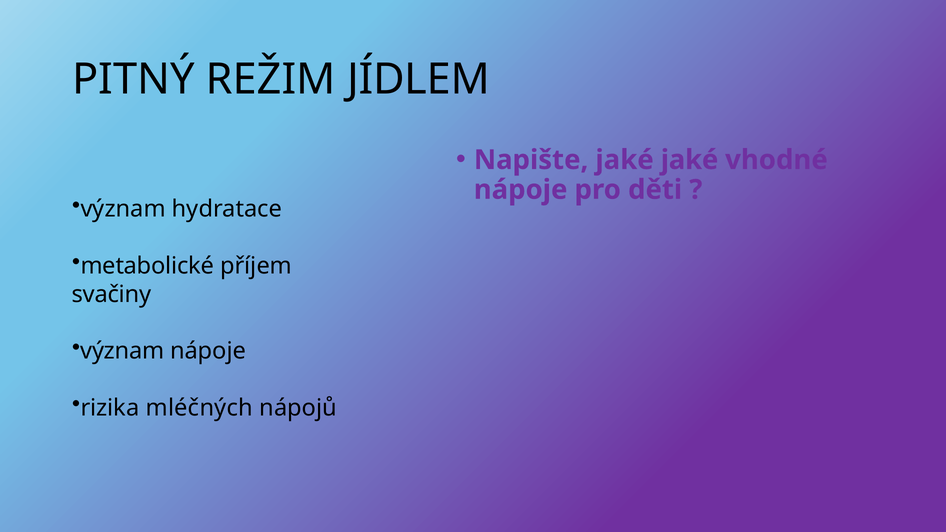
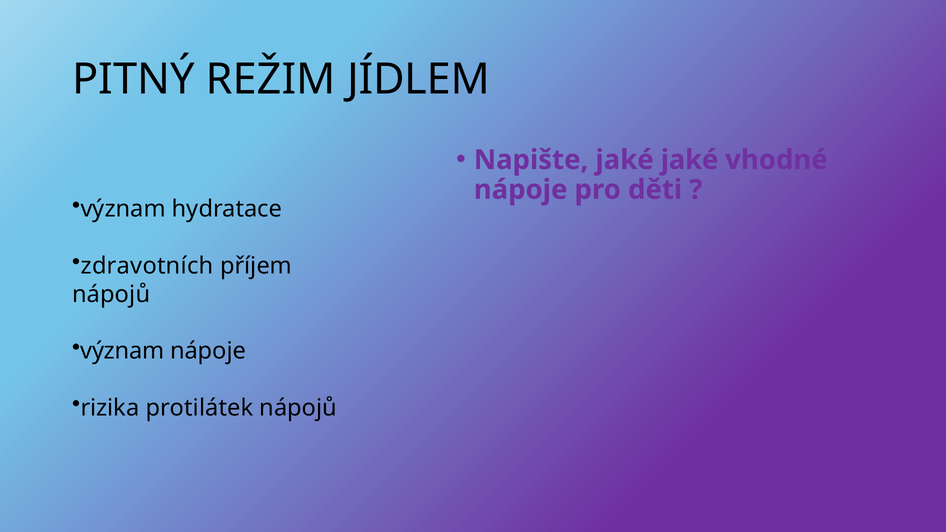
metabolické: metabolické -> zdravotních (147, 266)
svačiny: svačiny -> nápojů (111, 294)
mléčných: mléčných -> protilátek (199, 408)
